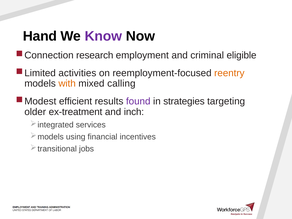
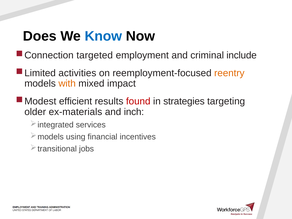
Hand: Hand -> Does (40, 36)
Know colour: purple -> blue (103, 36)
research: research -> targeted (95, 55)
eligible: eligible -> include (242, 55)
calling: calling -> impact (121, 84)
found colour: purple -> red (138, 101)
ex-treatment: ex-treatment -> ex-materials (75, 112)
